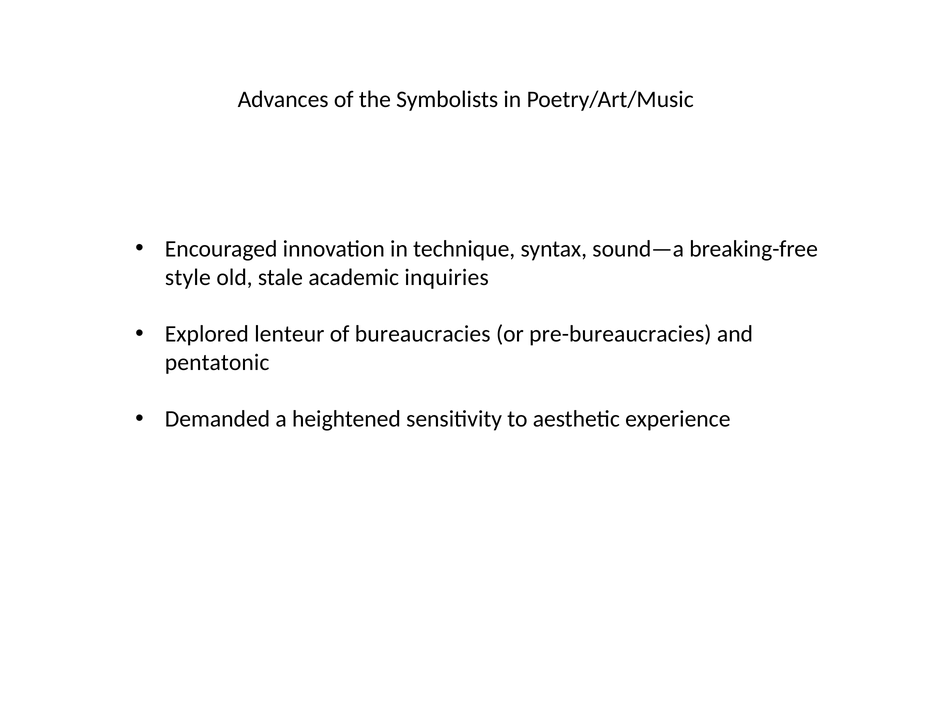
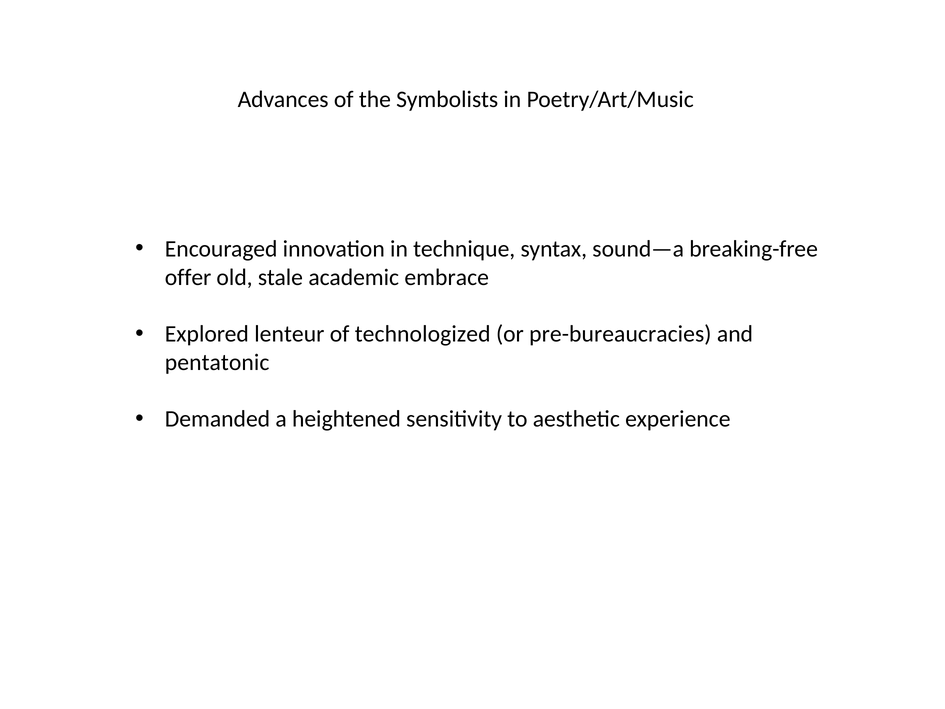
style: style -> offer (188, 277)
inquiries: inquiries -> embrace (447, 277)
bureaucracies: bureaucracies -> technologized (423, 334)
